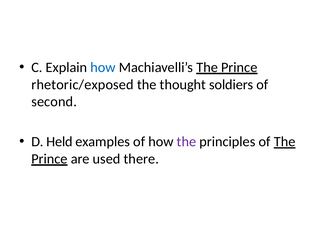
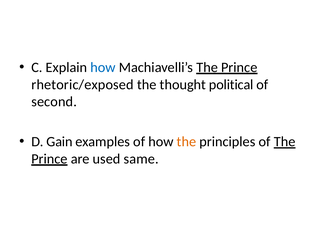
soldiers: soldiers -> political (231, 84)
Held: Held -> Gain (59, 142)
the colour: purple -> orange (186, 142)
there: there -> same (141, 159)
